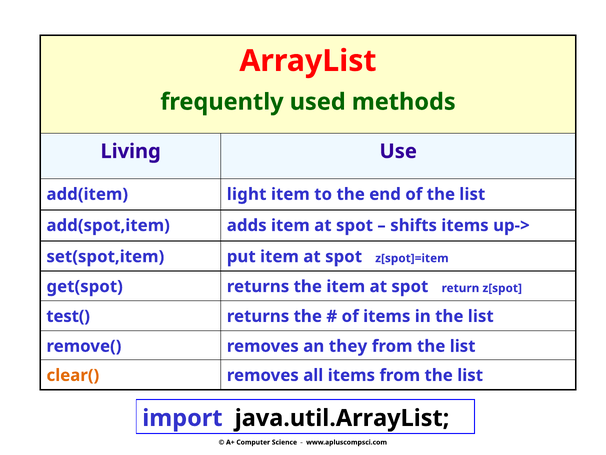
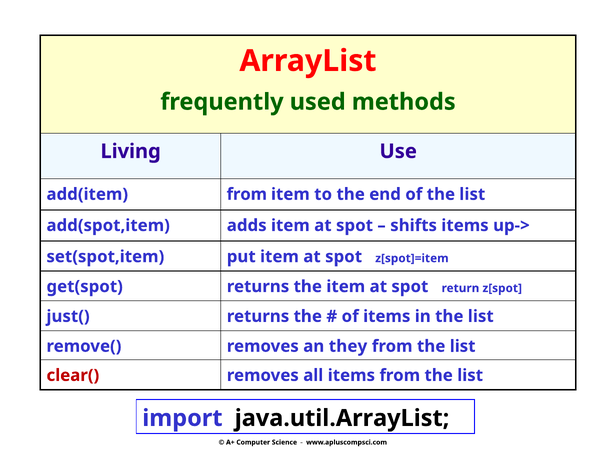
add(item light: light -> from (247, 194)
test(: test( -> just( (68, 316)
clear( colour: orange -> red (73, 375)
